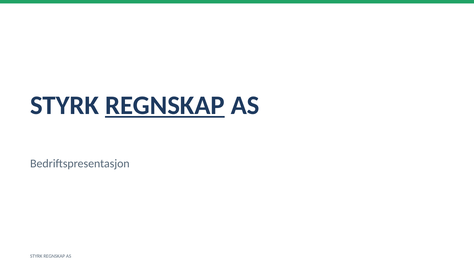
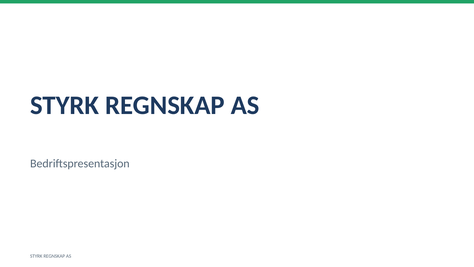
REGNSKAP underline: present -> none (165, 105)
